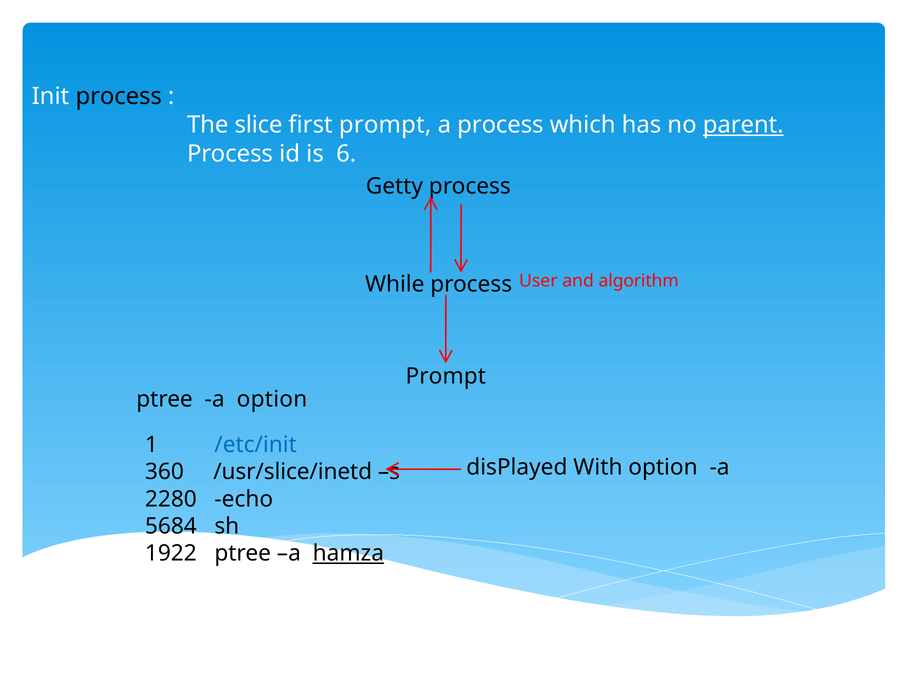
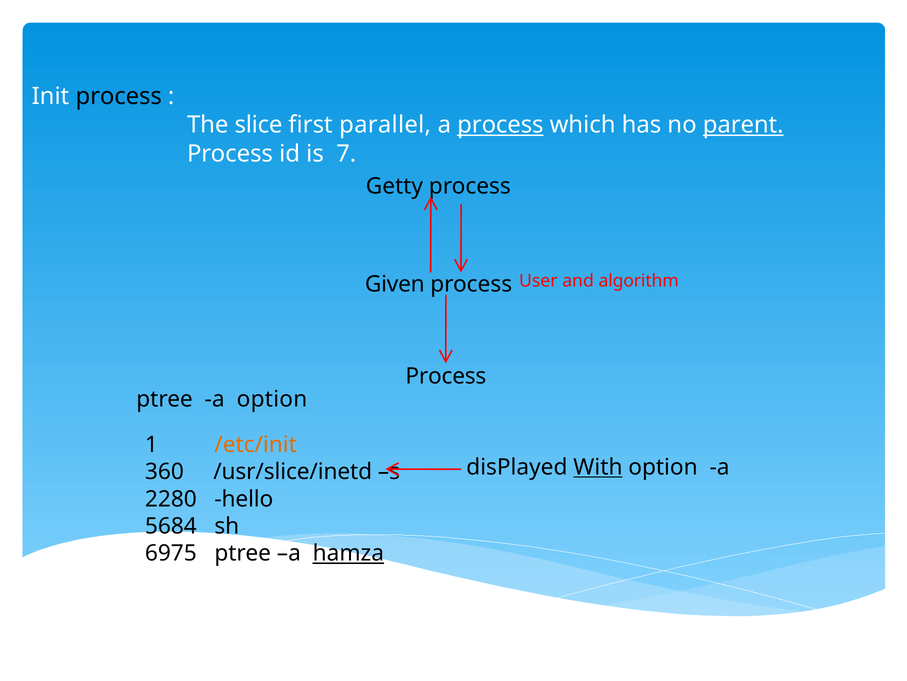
first prompt: prompt -> parallel (385, 125)
process underline: none -> present (500, 125)
6: 6 -> 7 (346, 154)
While: While -> Given (395, 284)
Prompt: Prompt -> Process (446, 376)
/etc/init colour: blue -> orange (256, 444)
With underline: none -> present (598, 467)
echo: echo -> hello (244, 498)
1922: 1922 -> 6975 (171, 553)
